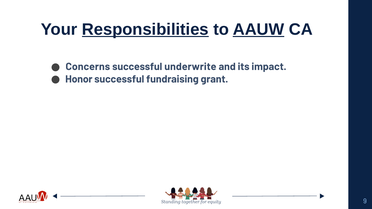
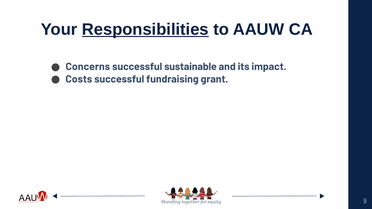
AAUW underline: present -> none (259, 29)
underwrite: underwrite -> sustainable (190, 67)
Honor: Honor -> Costs (79, 79)
